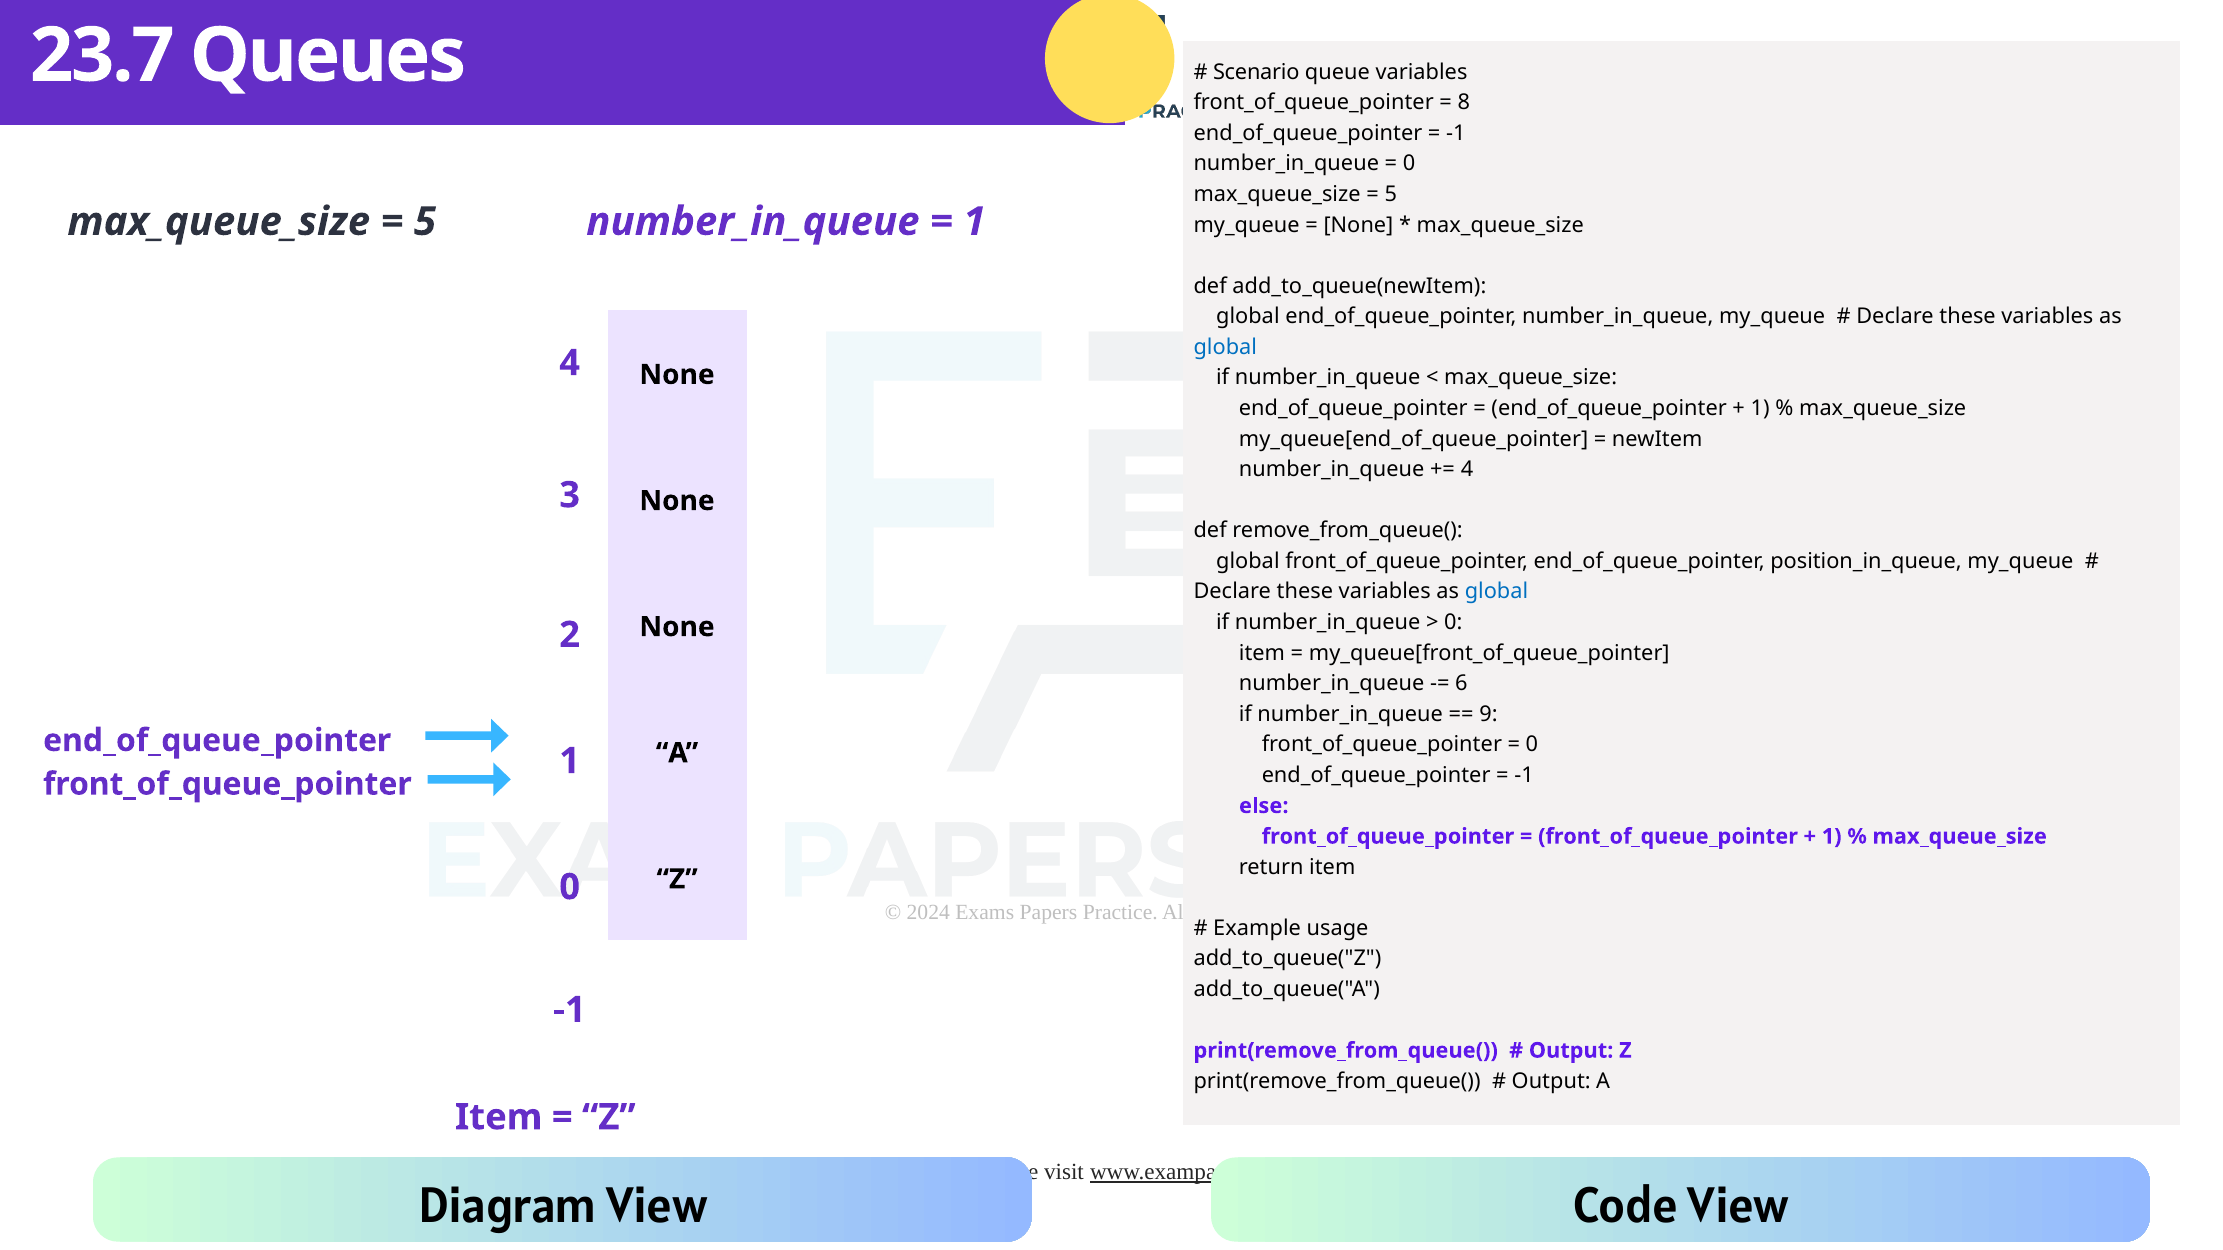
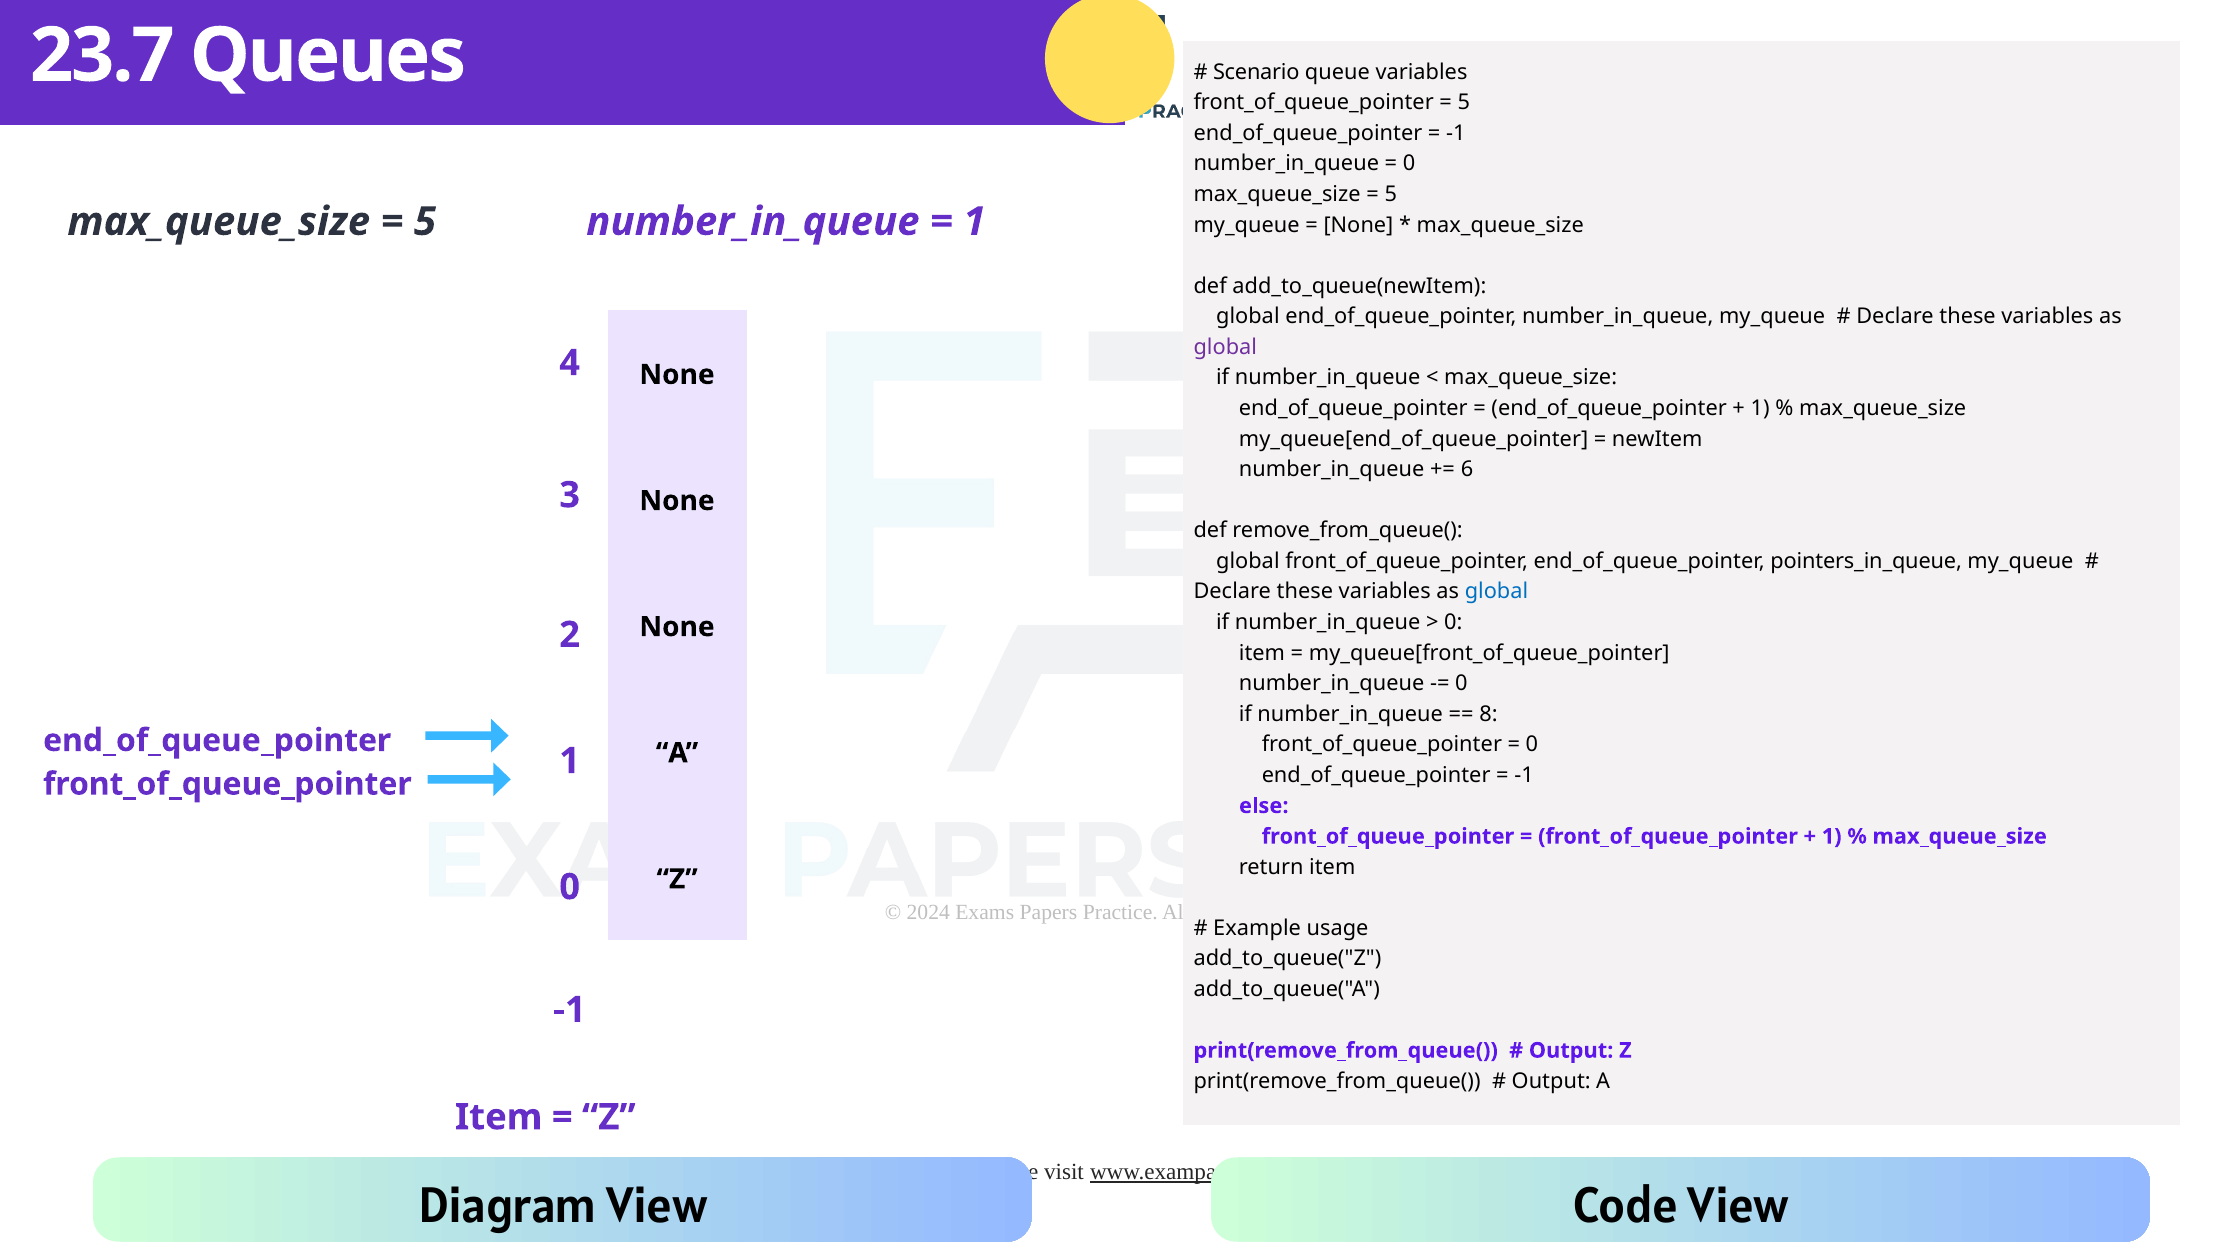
8: 8 -> 5 (1464, 103)
global colour: blue -> purple (1225, 347)
4: 4 -> 6 (1467, 470)
position_in_queue: position_in_queue -> pointers_in_queue (1866, 561)
6: 6 -> 0 (1461, 684)
9: 9 -> 8 (1488, 714)
